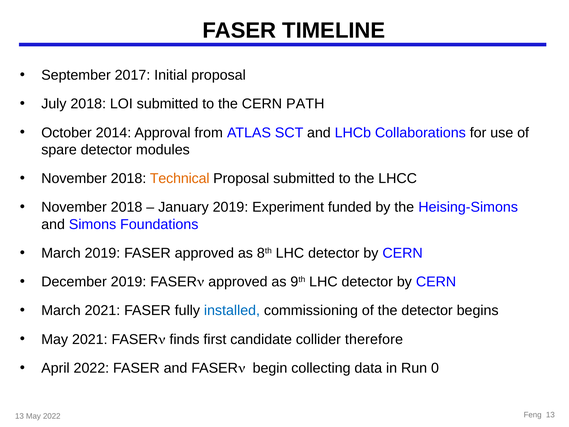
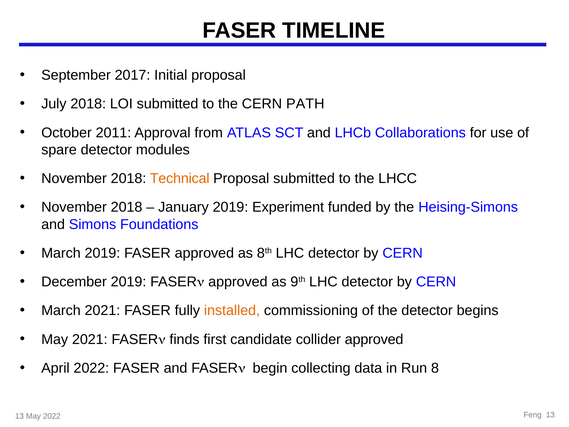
2014: 2014 -> 2011 (113, 133)
installed colour: blue -> orange (232, 310)
collider therefore: therefore -> approved (374, 339)
0: 0 -> 8 (435, 368)
